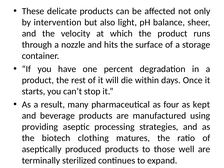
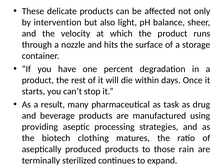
four: four -> task (171, 104)
kept: kept -> drug (201, 104)
well: well -> rain (187, 149)
